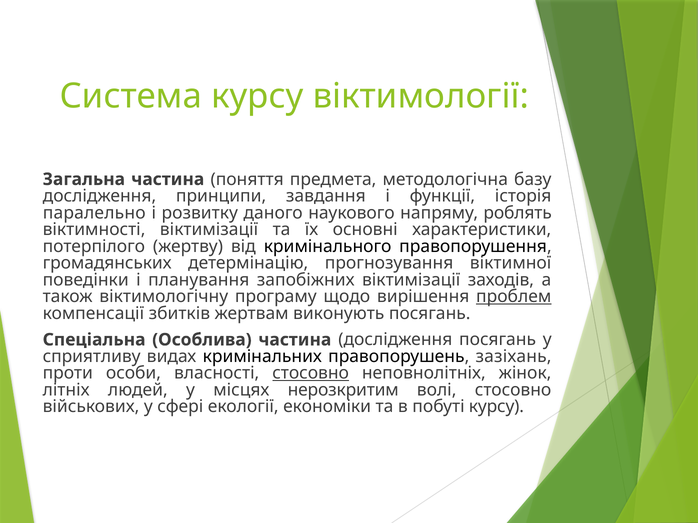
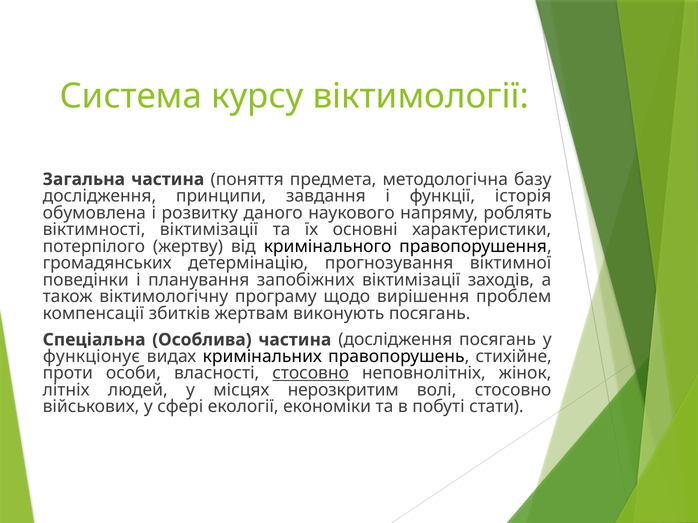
паралельно: паралельно -> обумовлена (94, 213)
проблем underline: present -> none (514, 297)
сприятливу: сприятливу -> функціонує (91, 357)
зазіхань: зазіхань -> стихійне (514, 357)
побуті курсу: курсу -> стати (496, 407)
